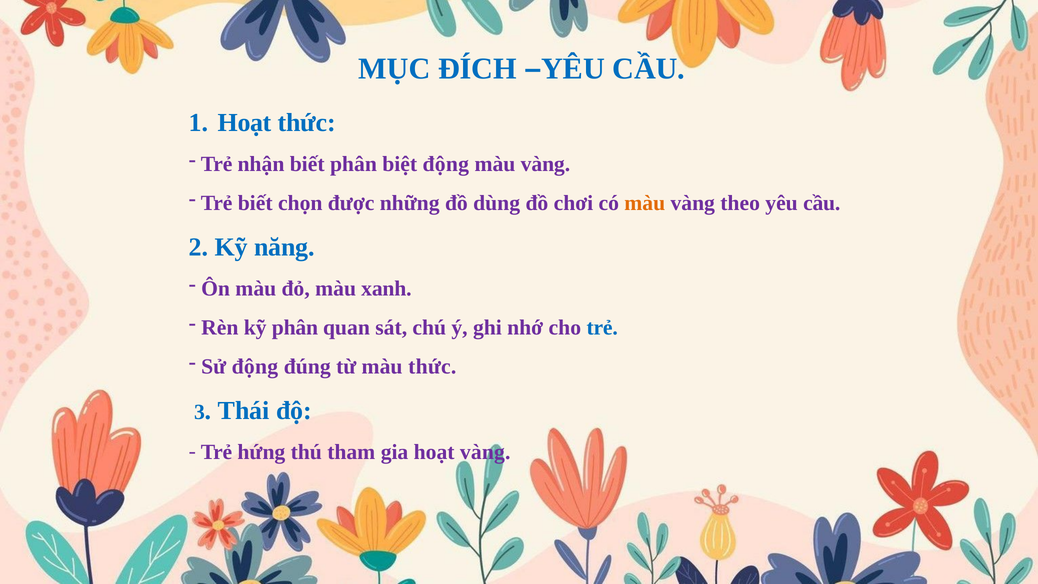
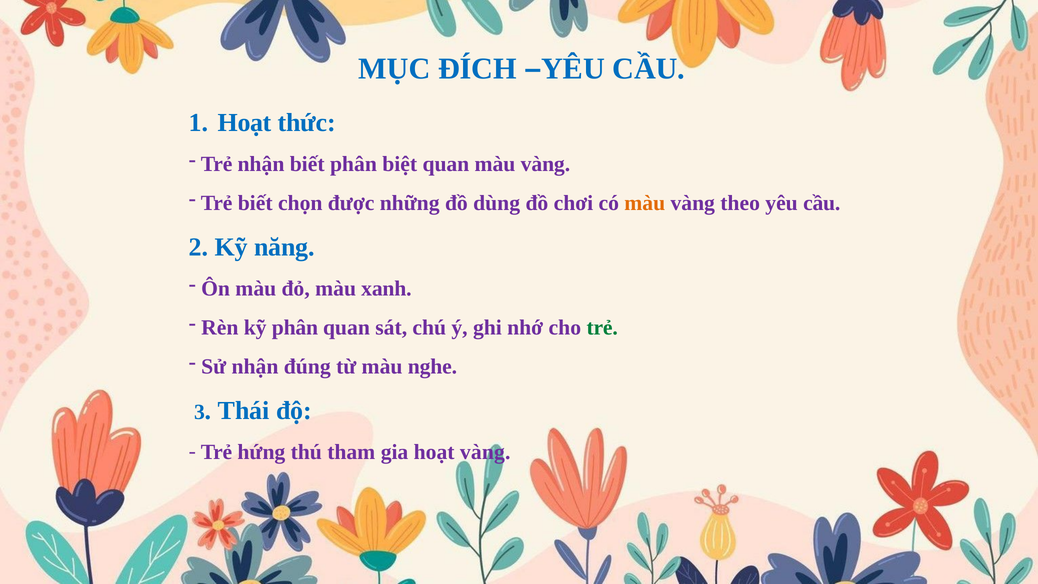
biệt động: động -> quan (446, 164)
trẻ colour: blue -> green (602, 328)
Sử động: động -> nhận (255, 366)
màu thức: thức -> nghe (432, 366)
